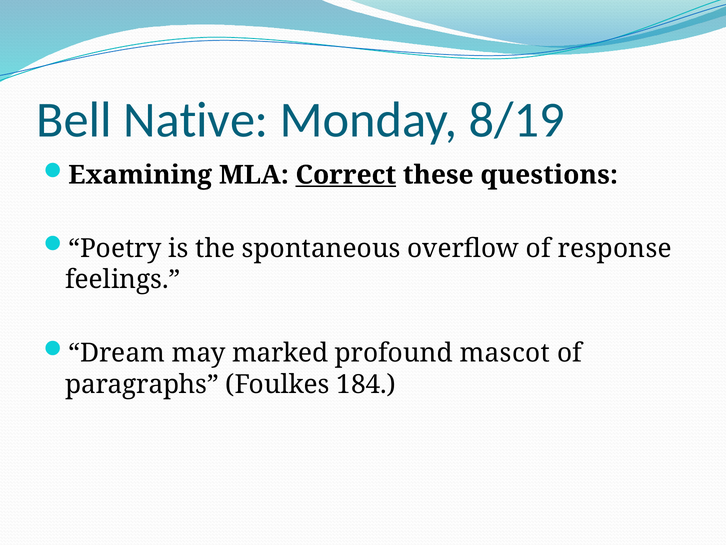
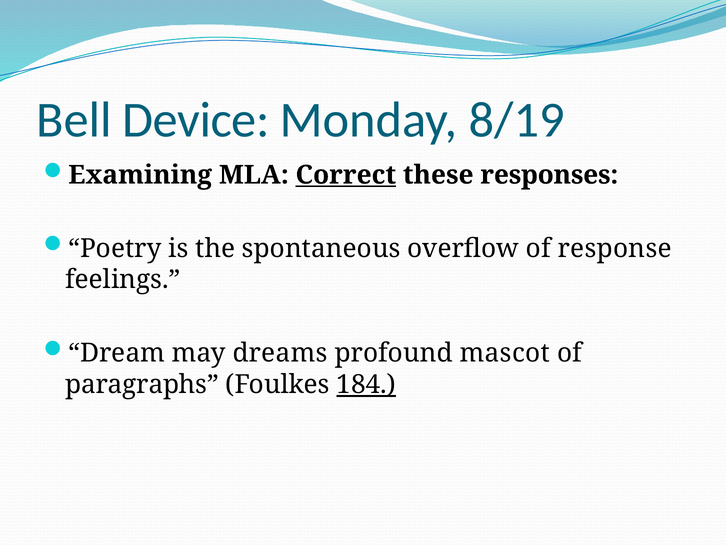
Native: Native -> Device (196, 120)
questions: questions -> responses (549, 175)
marked: marked -> dreams (280, 353)
184 underline: none -> present (366, 384)
